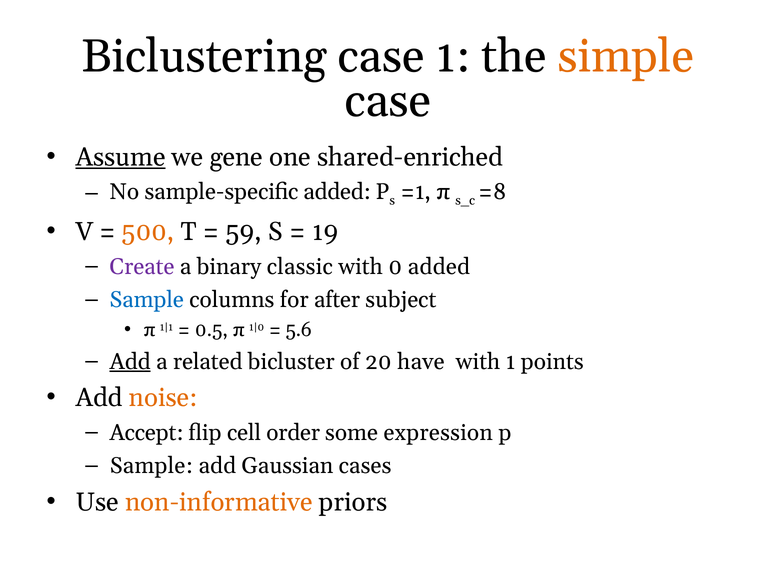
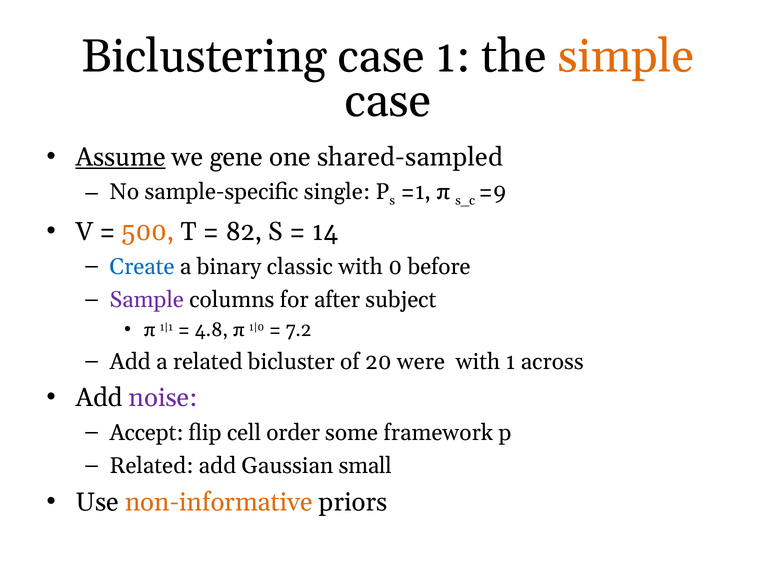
shared-enriched: shared-enriched -> shared-sampled (410, 157)
sample-specific added: added -> single (337, 192)
=8: =8 -> =9 (492, 192)
59: 59 -> 82 (244, 232)
19: 19 -> 14 (325, 232)
Create colour: purple -> blue (142, 267)
0 added: added -> before (439, 267)
Sample colour: blue -> purple (147, 300)
0.5: 0.5 -> 4.8 (211, 330)
5.6: 5.6 -> 7.2 (299, 330)
Add underline: present -> none (130, 362)
have: have -> were (421, 362)
points: points -> across (552, 362)
noise colour: orange -> purple (163, 398)
expression: expression -> framework (438, 433)
Sample: Sample -> Related (151, 466)
cases: cases -> small (365, 466)
